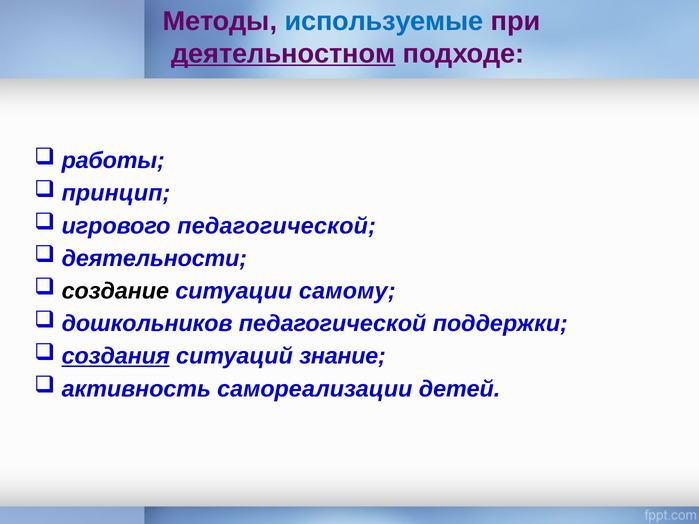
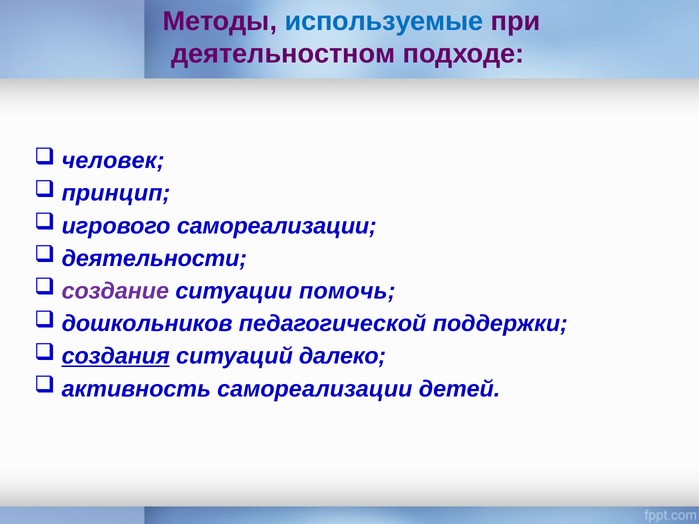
деятельностном underline: present -> none (283, 54)
работы: работы -> человек (113, 161)
игрового педагогической: педагогической -> самореализации (277, 226)
создание colour: black -> purple (115, 291)
самому: самому -> помочь (347, 291)
знание: знание -> далеко (343, 356)
